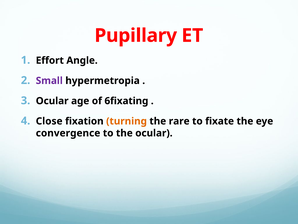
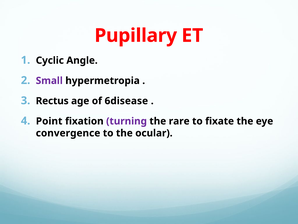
Effort: Effort -> Cyclic (50, 60)
Ocular: Ocular -> Rectus (52, 101)
6fixating: 6fixating -> 6disease (126, 101)
Close: Close -> Point (49, 121)
turning colour: orange -> purple (127, 121)
